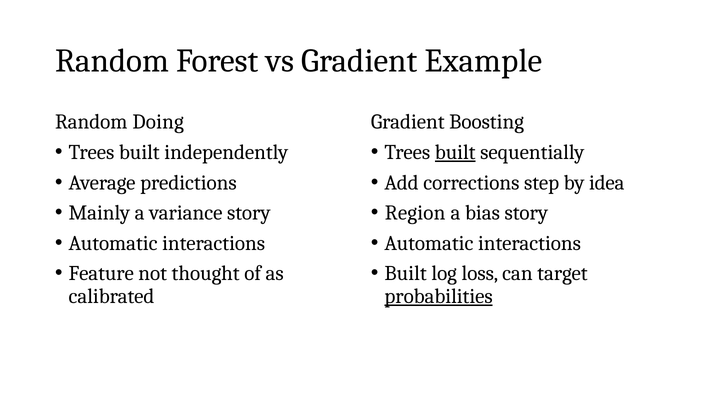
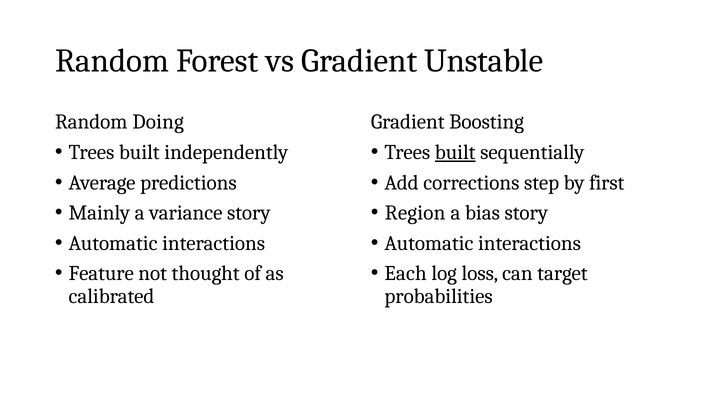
Example: Example -> Unstable (484, 61)
idea: idea -> first (607, 183)
Built: Built -> Each (406, 273)
probabilities underline: present -> none (439, 296)
